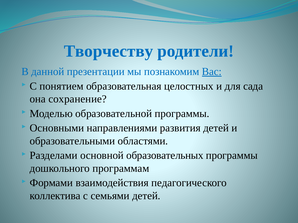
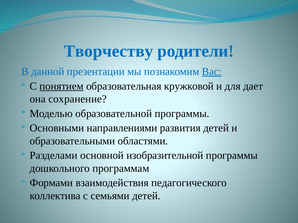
понятием underline: none -> present (62, 86)
целостных: целостных -> кружковой (189, 86)
сада: сада -> дает (253, 86)
образовательных: образовательных -> изобразительной (165, 156)
